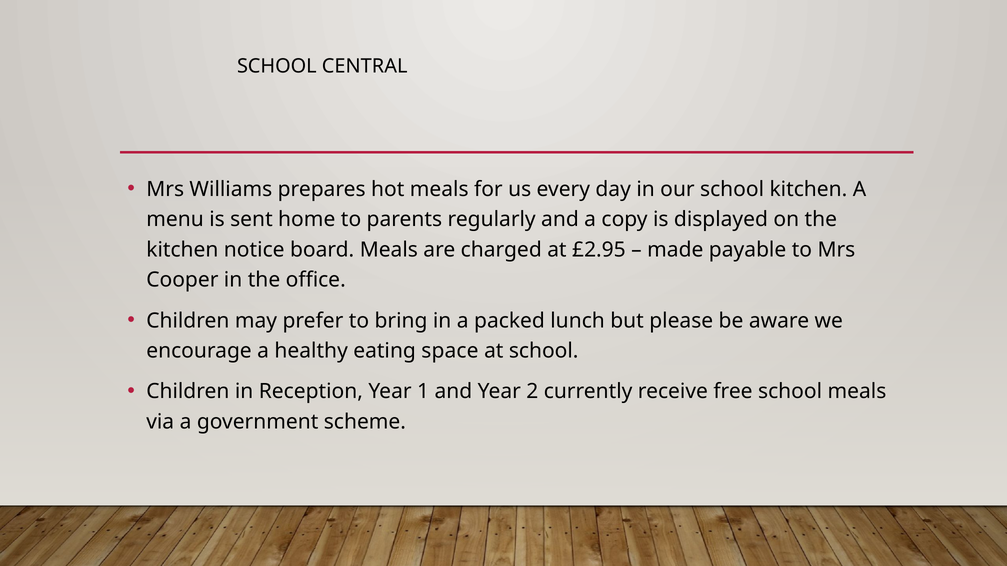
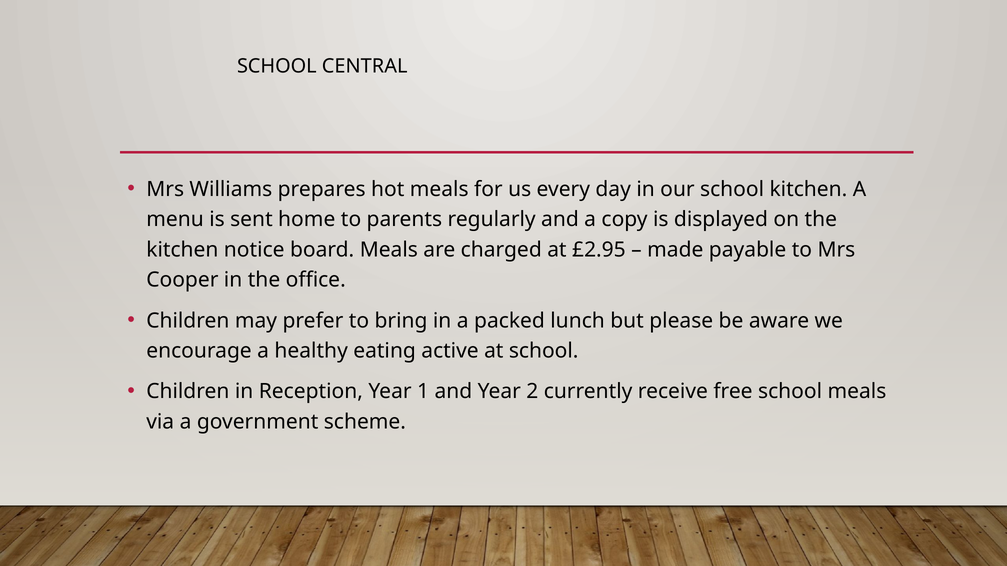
space: space -> active (450, 351)
